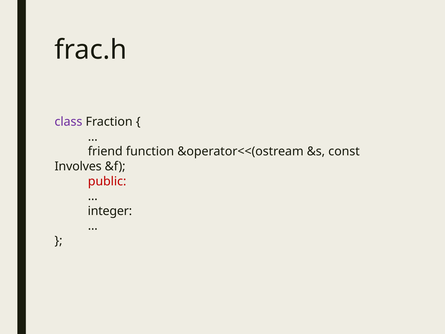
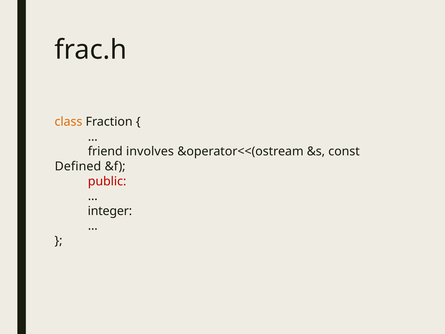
class colour: purple -> orange (68, 122)
function: function -> involves (150, 151)
Involves: Involves -> Defined (78, 166)
